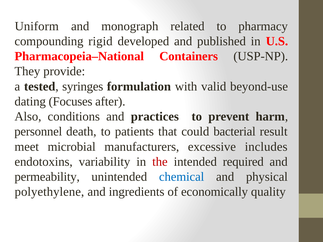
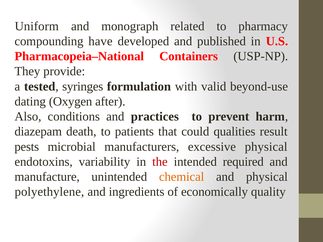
rigid: rigid -> have (100, 41)
Focuses: Focuses -> Oxygen (71, 102)
personnel: personnel -> diazepam (38, 132)
bacterial: bacterial -> qualities (235, 132)
meet: meet -> pests (27, 147)
excessive includes: includes -> physical (266, 147)
permeability: permeability -> manufacture (47, 177)
chemical colour: blue -> orange (182, 177)
